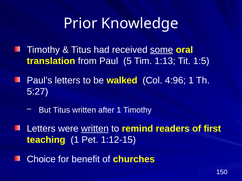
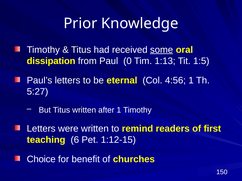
translation: translation -> dissipation (51, 61)
5: 5 -> 0 (127, 61)
walked: walked -> eternal (122, 81)
4:96: 4:96 -> 4:56 (175, 81)
written underline: present -> none (95, 129)
teaching 1: 1 -> 6 (75, 140)
